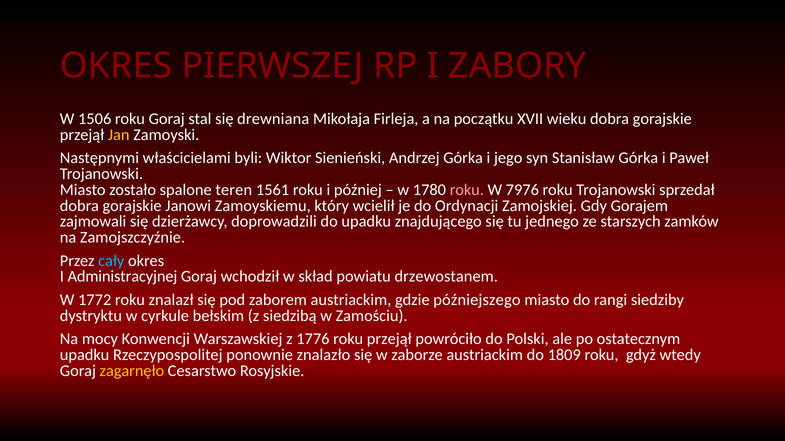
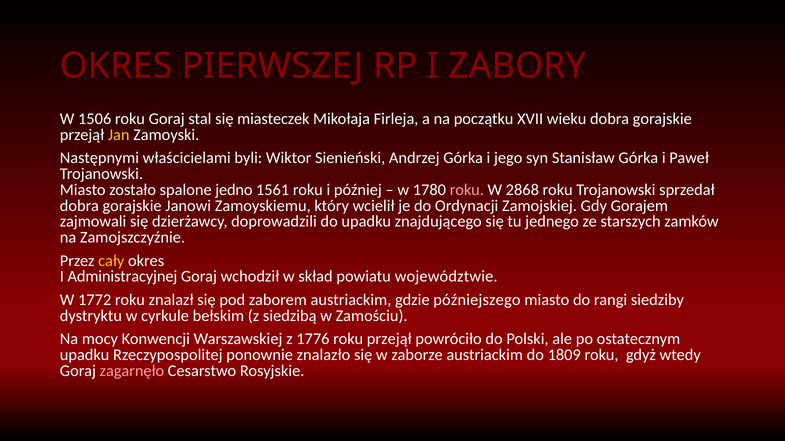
drewniana: drewniana -> miasteczek (273, 119)
teren: teren -> jedno (234, 190)
7976: 7976 -> 2868 (522, 190)
cały colour: light blue -> yellow (111, 261)
drzewostanem: drzewostanem -> województwie (446, 277)
zagarnęło colour: yellow -> pink (132, 371)
